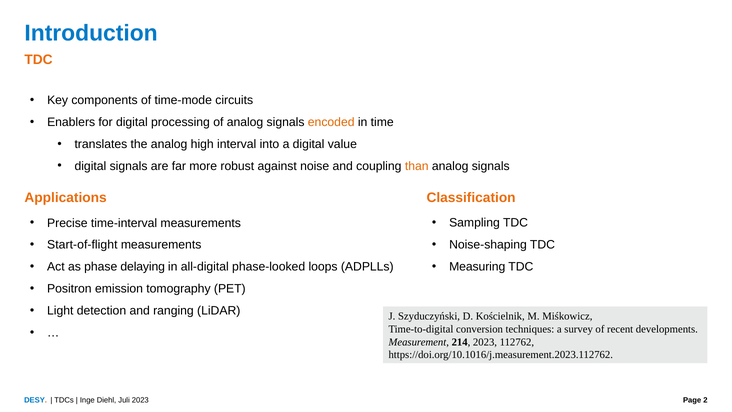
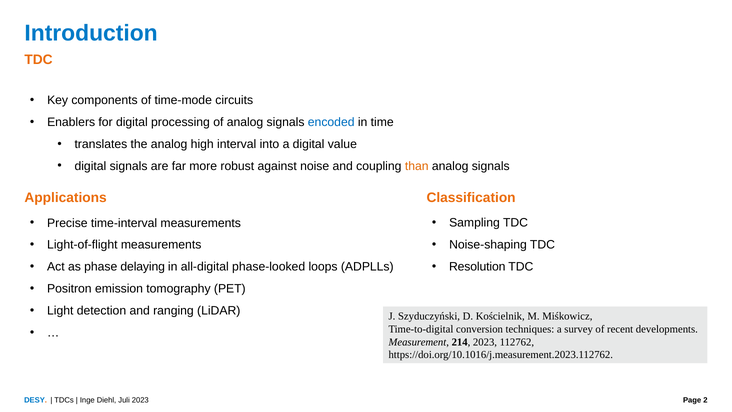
encoded colour: orange -> blue (331, 122)
Start-of-flight: Start-of-flight -> Light-of-flight (82, 245)
Measuring: Measuring -> Resolution (477, 267)
